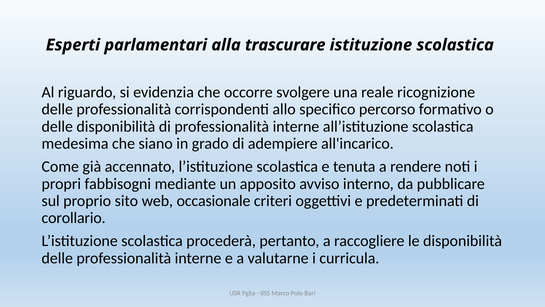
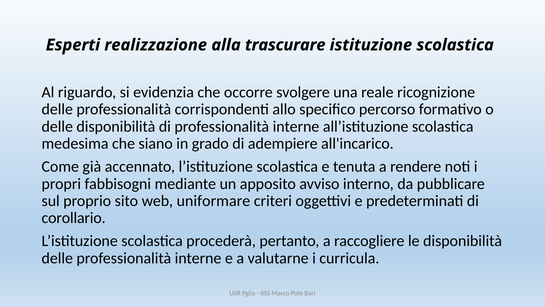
parlamentari: parlamentari -> realizzazione (156, 45)
occasionale: occasionale -> uniformare (213, 201)
